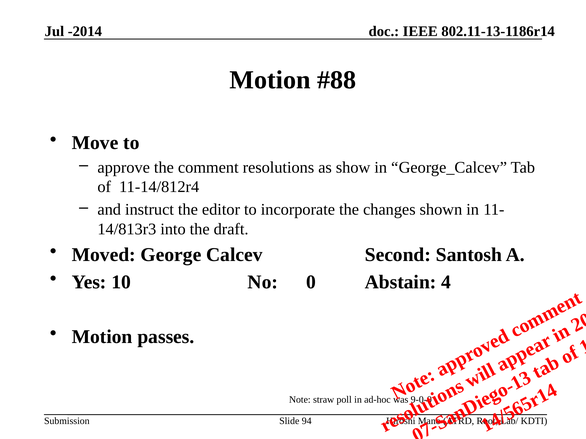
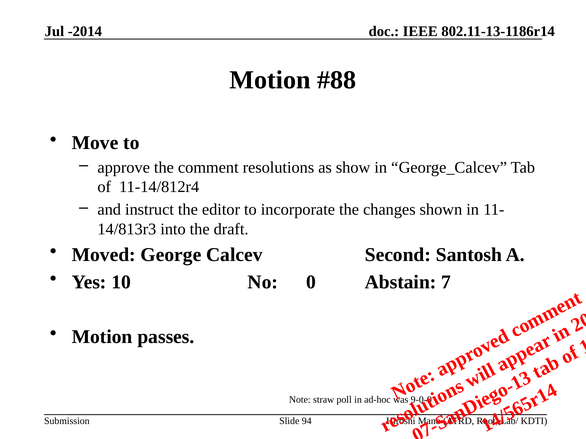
Abstain 4: 4 -> 7 (446, 282)
